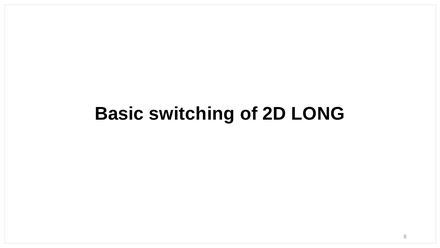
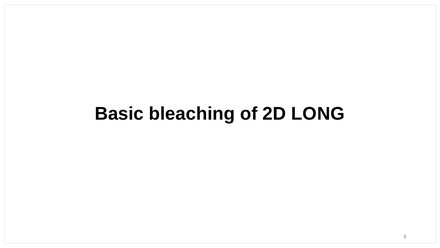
switching: switching -> bleaching (192, 114)
